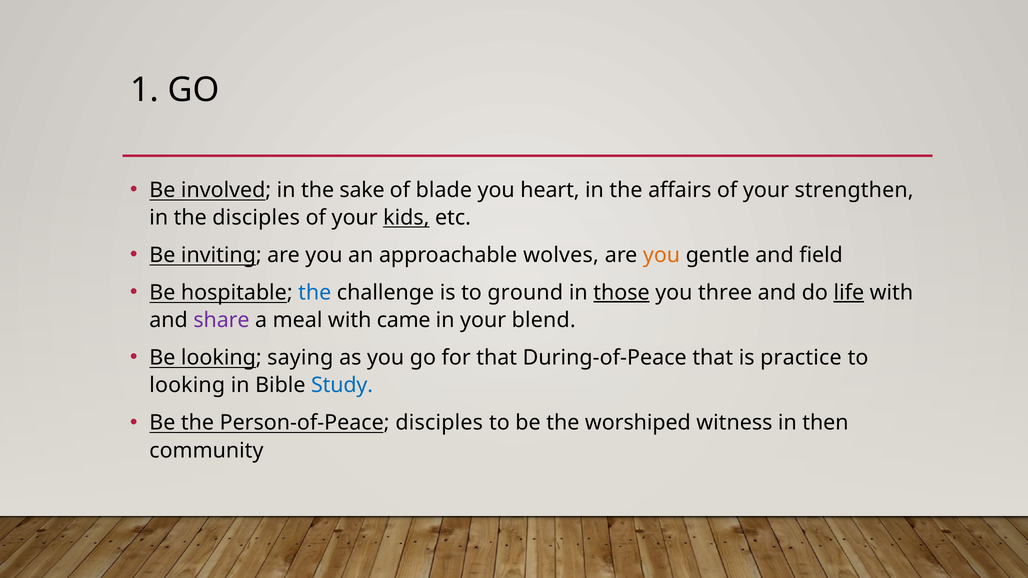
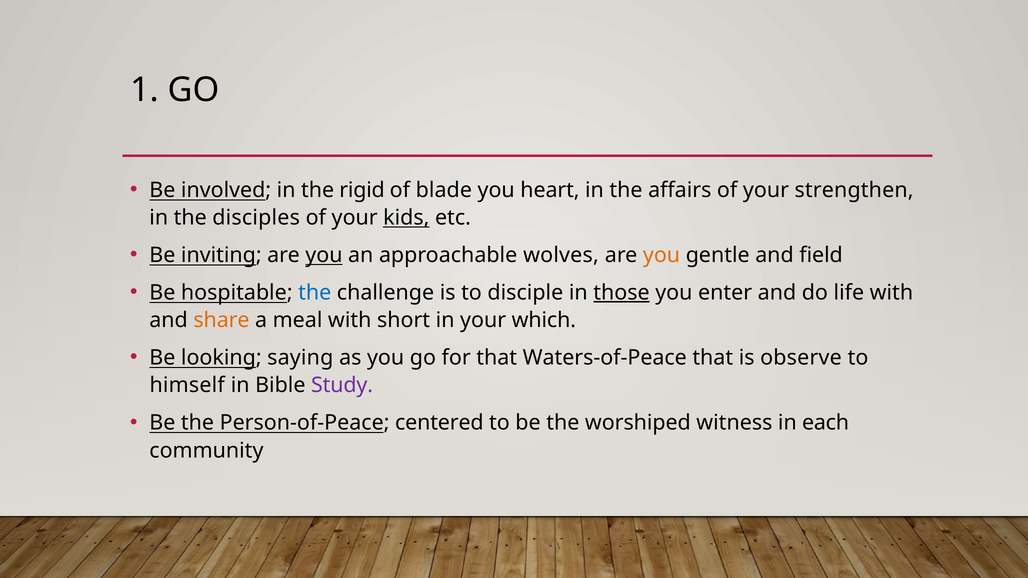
sake: sake -> rigid (362, 190)
you underline: none -> present (324, 255)
ground: ground -> disciple (525, 293)
three: three -> enter (725, 293)
life underline: present -> none (849, 293)
share colour: purple -> orange (221, 320)
came: came -> short (404, 320)
blend: blend -> which (544, 320)
During-of-Peace: During-of-Peace -> Waters-of-Peace (605, 358)
practice: practice -> observe (801, 358)
looking: looking -> himself (187, 386)
Study colour: blue -> purple (342, 386)
Person-of-Peace disciples: disciples -> centered (439, 423)
then: then -> each (826, 423)
